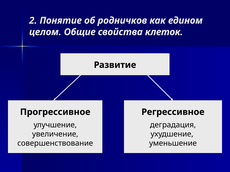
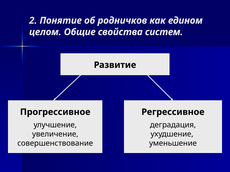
клеток: клеток -> систем (164, 32)
